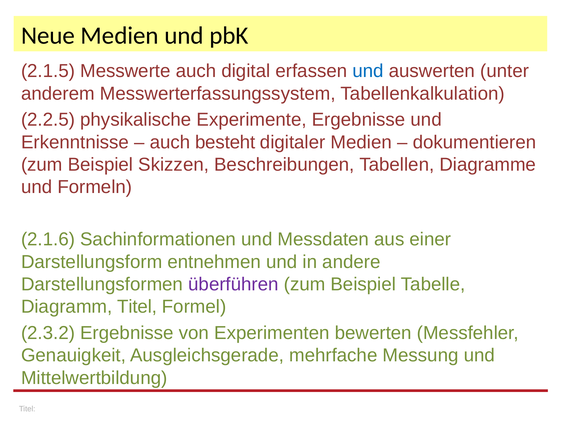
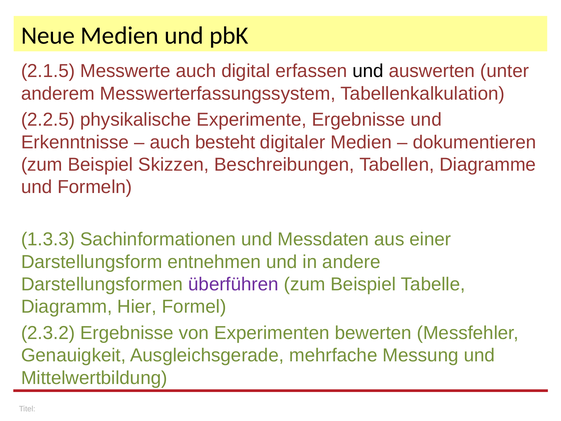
und colour: blue -> black (368, 71)
2.1.6: 2.1.6 -> 1.3.3 (48, 239)
Diagramm Titel: Titel -> Hier (137, 307)
